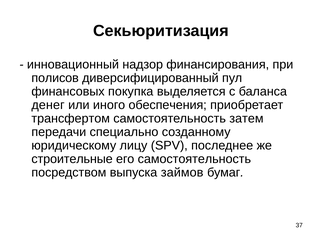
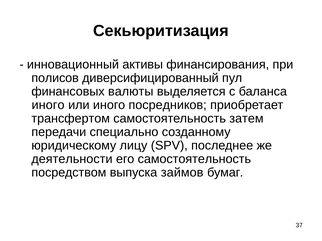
надзор: надзор -> активы (143, 65)
покупка: покупка -> валюты (131, 92)
денег: денег -> иного (48, 105)
обеспечения: обеспечения -> посредников (168, 105)
строительные: строительные -> деятельности (72, 159)
